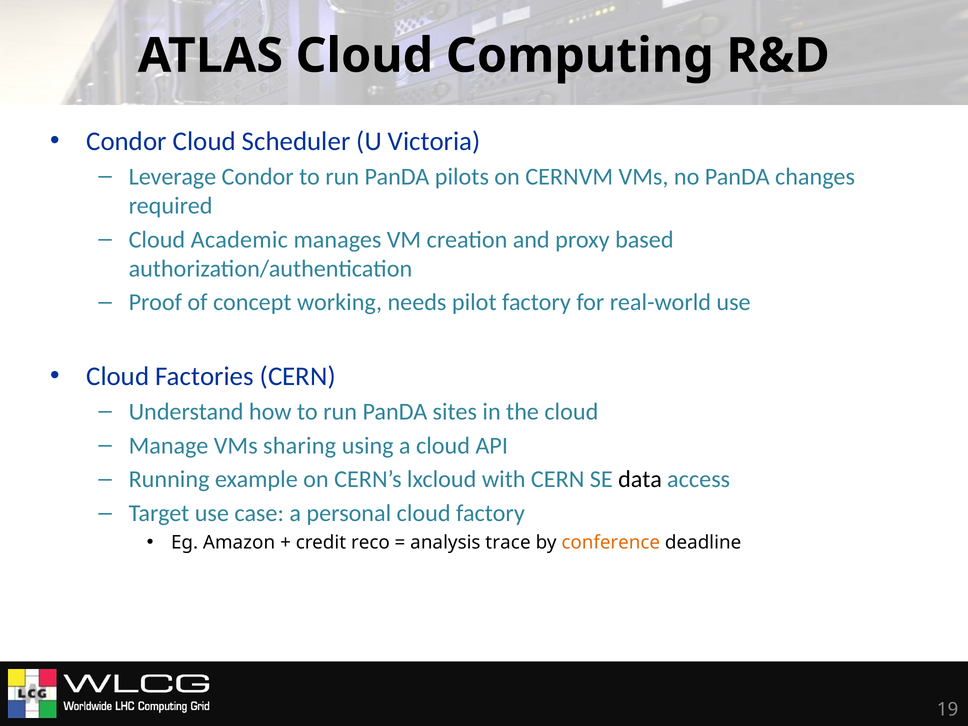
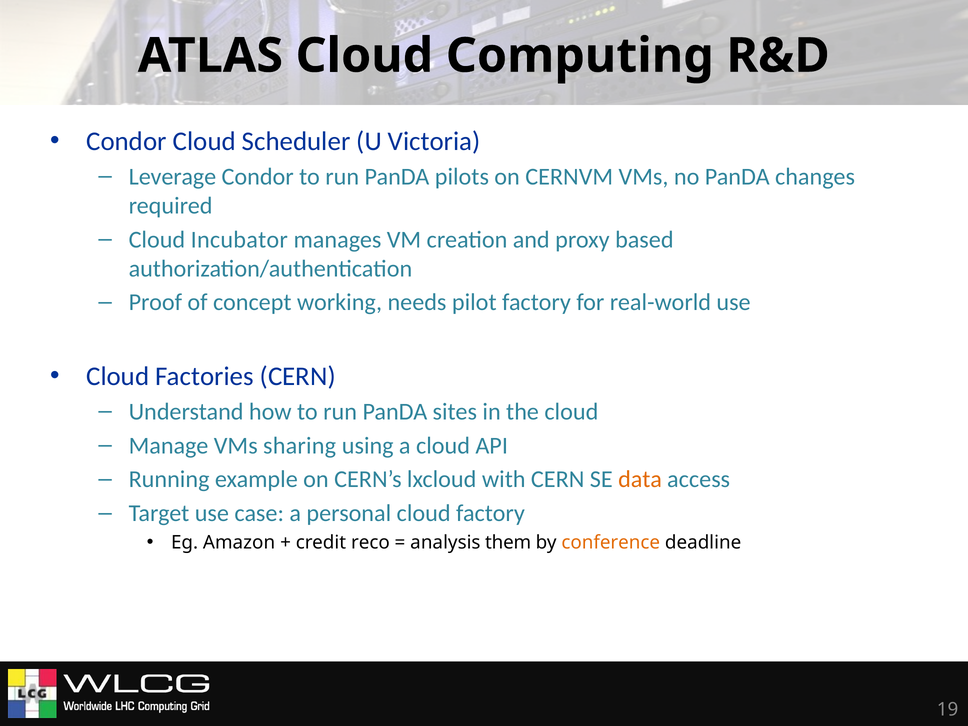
Academic: Academic -> Incubator (239, 240)
data colour: black -> orange (640, 479)
trace: trace -> them (508, 543)
